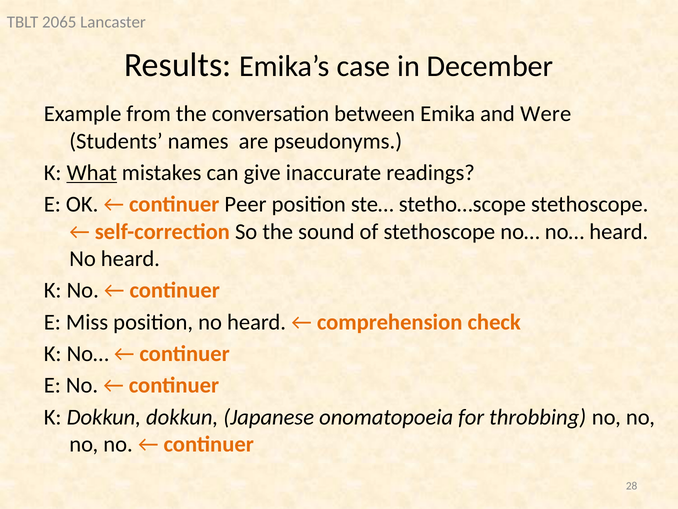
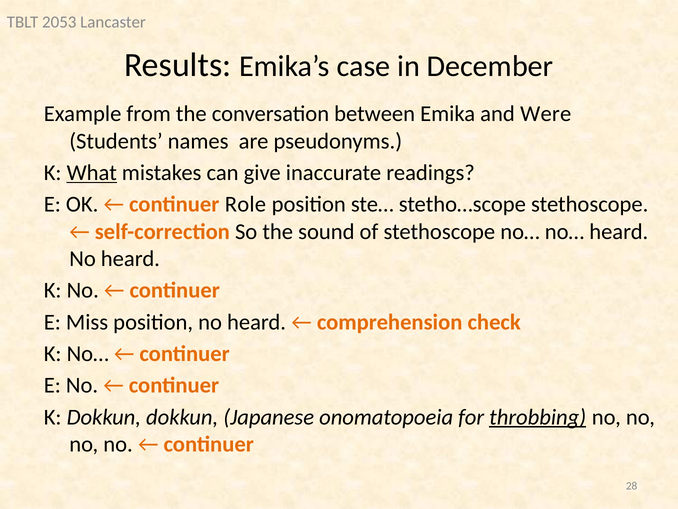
2065: 2065 -> 2053 (59, 22)
Peer: Peer -> Role (245, 204)
throbbing underline: none -> present (538, 417)
